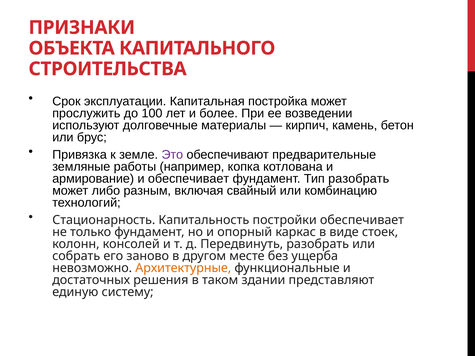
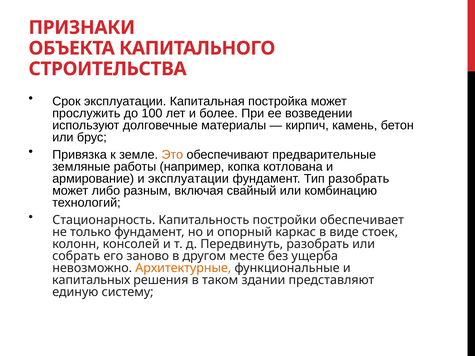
Это colour: purple -> orange (172, 155)
и обеспечивает: обеспечивает -> эксплуатации (188, 179)
достаточных: достаточных -> капитальных (91, 280)
